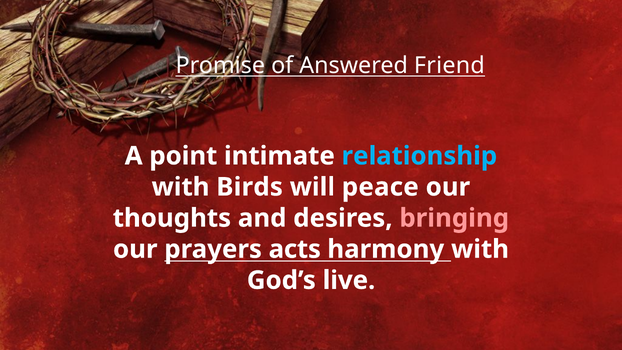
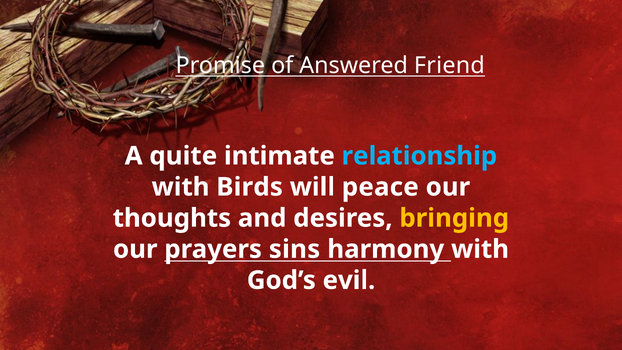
point: point -> quite (183, 156)
bringing colour: pink -> yellow (454, 218)
acts: acts -> sins (295, 249)
live: live -> evil (349, 280)
